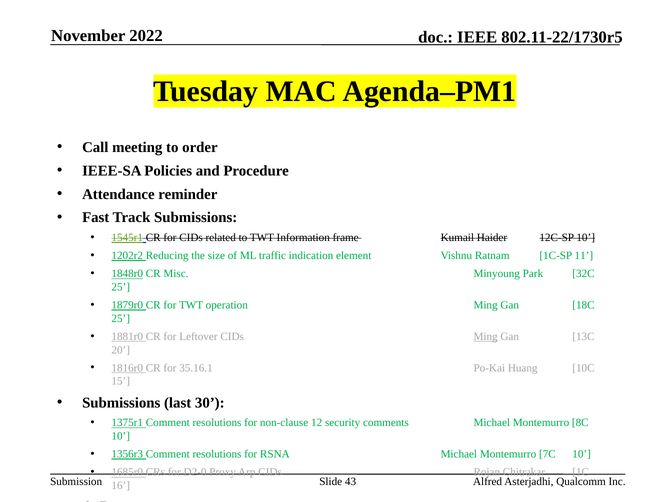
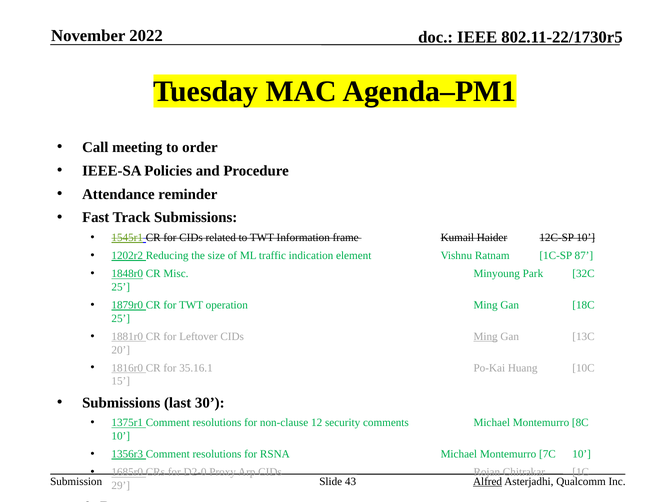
11: 11 -> 87 (584, 256)
Alfred underline: none -> present (488, 482)
16: 16 -> 29 (121, 486)
